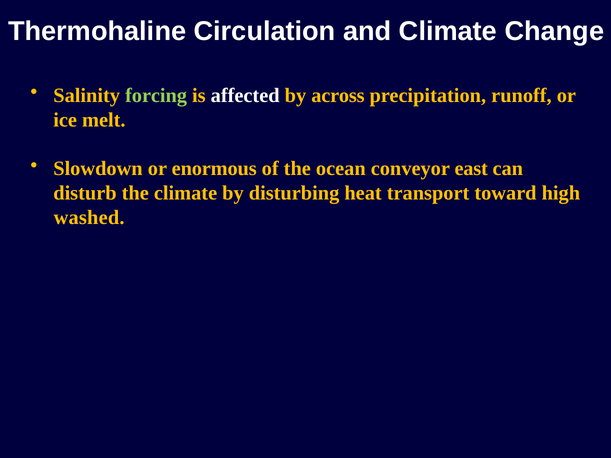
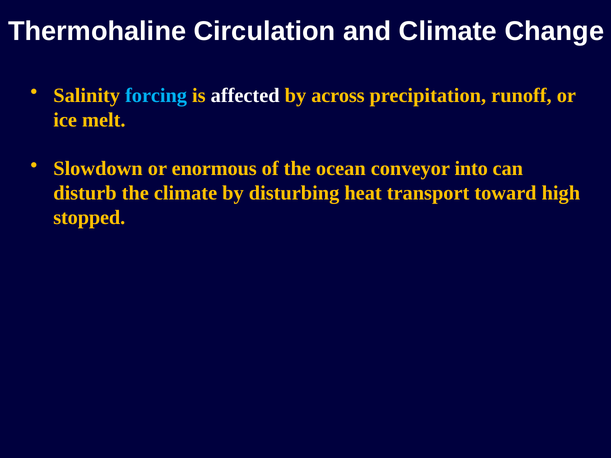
forcing colour: light green -> light blue (156, 95)
east: east -> into (471, 169)
washed: washed -> stopped (89, 218)
